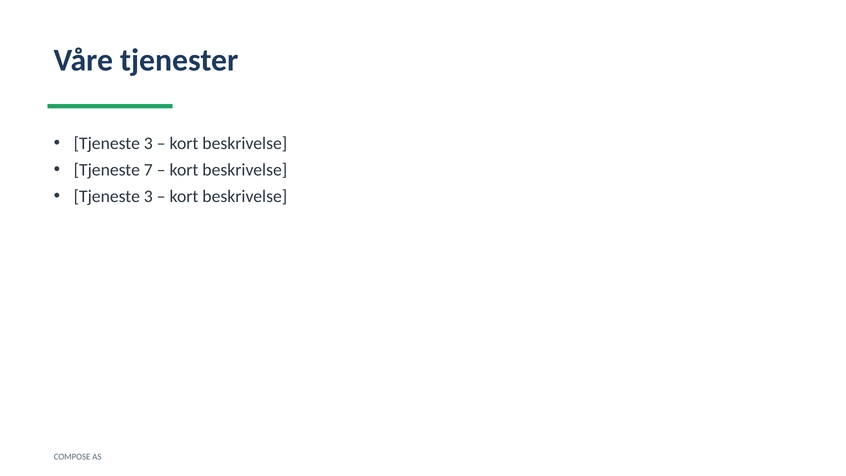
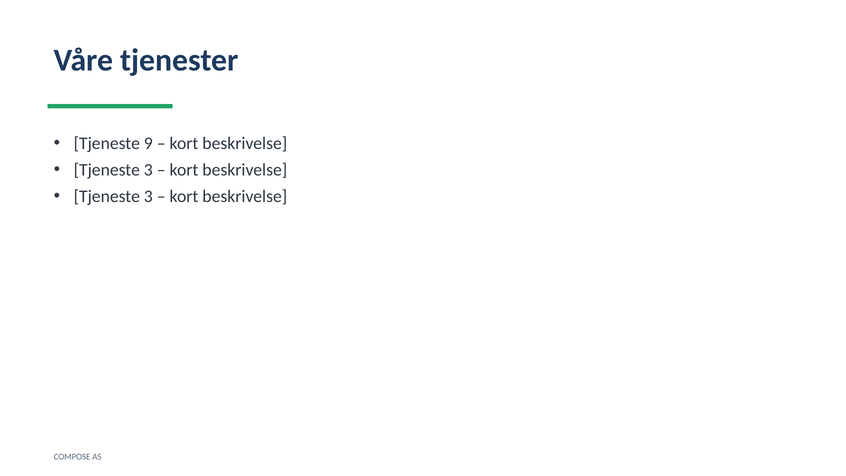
3: 3 -> 9 (148, 143)
7: 7 -> 3 (148, 170)
